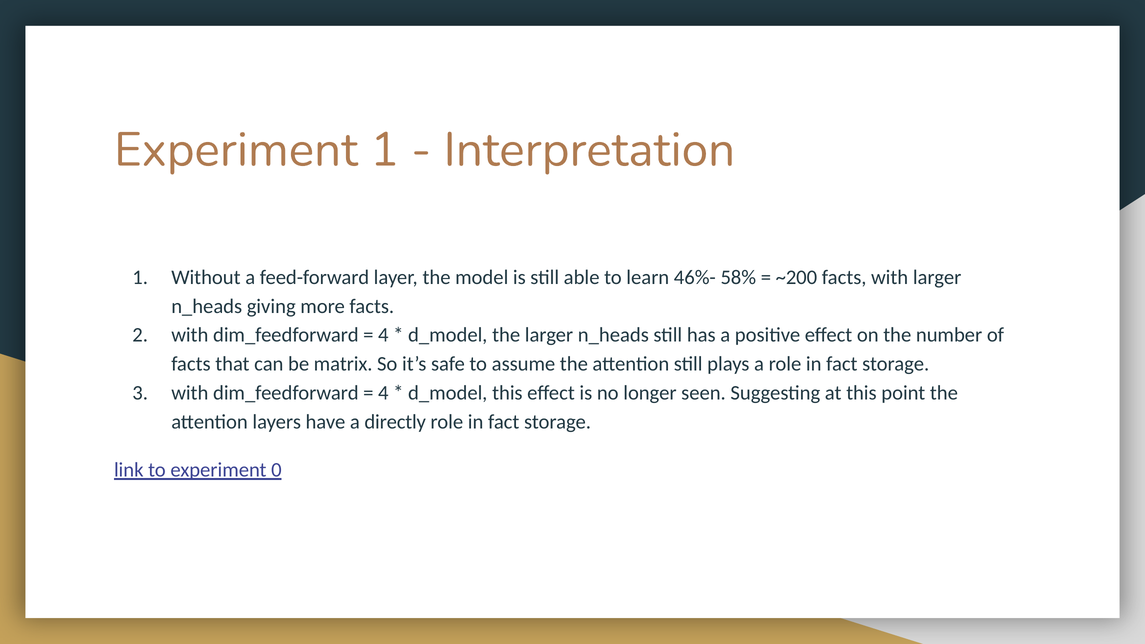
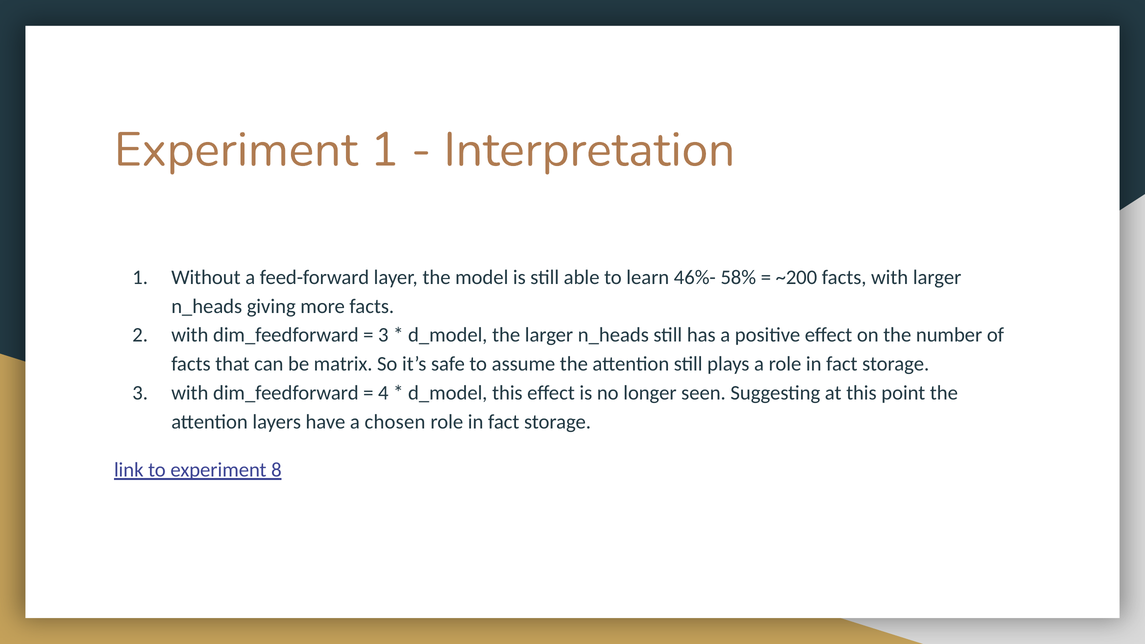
4: 4 -> 3 (383, 335)
directly: directly -> chosen (395, 422)
0: 0 -> 8 (276, 470)
